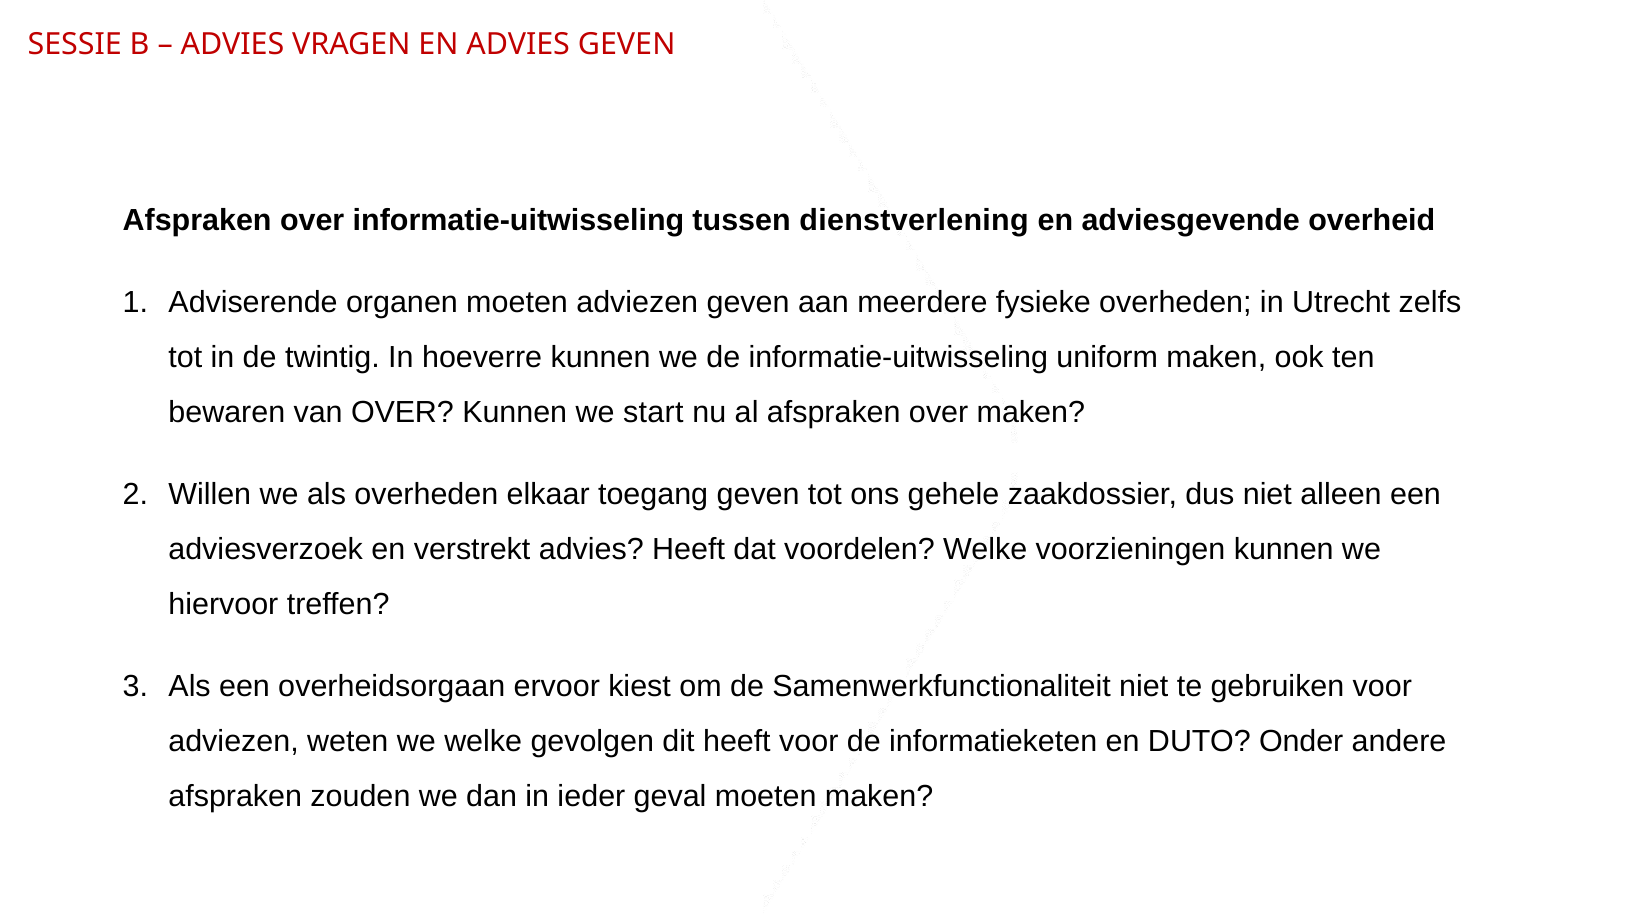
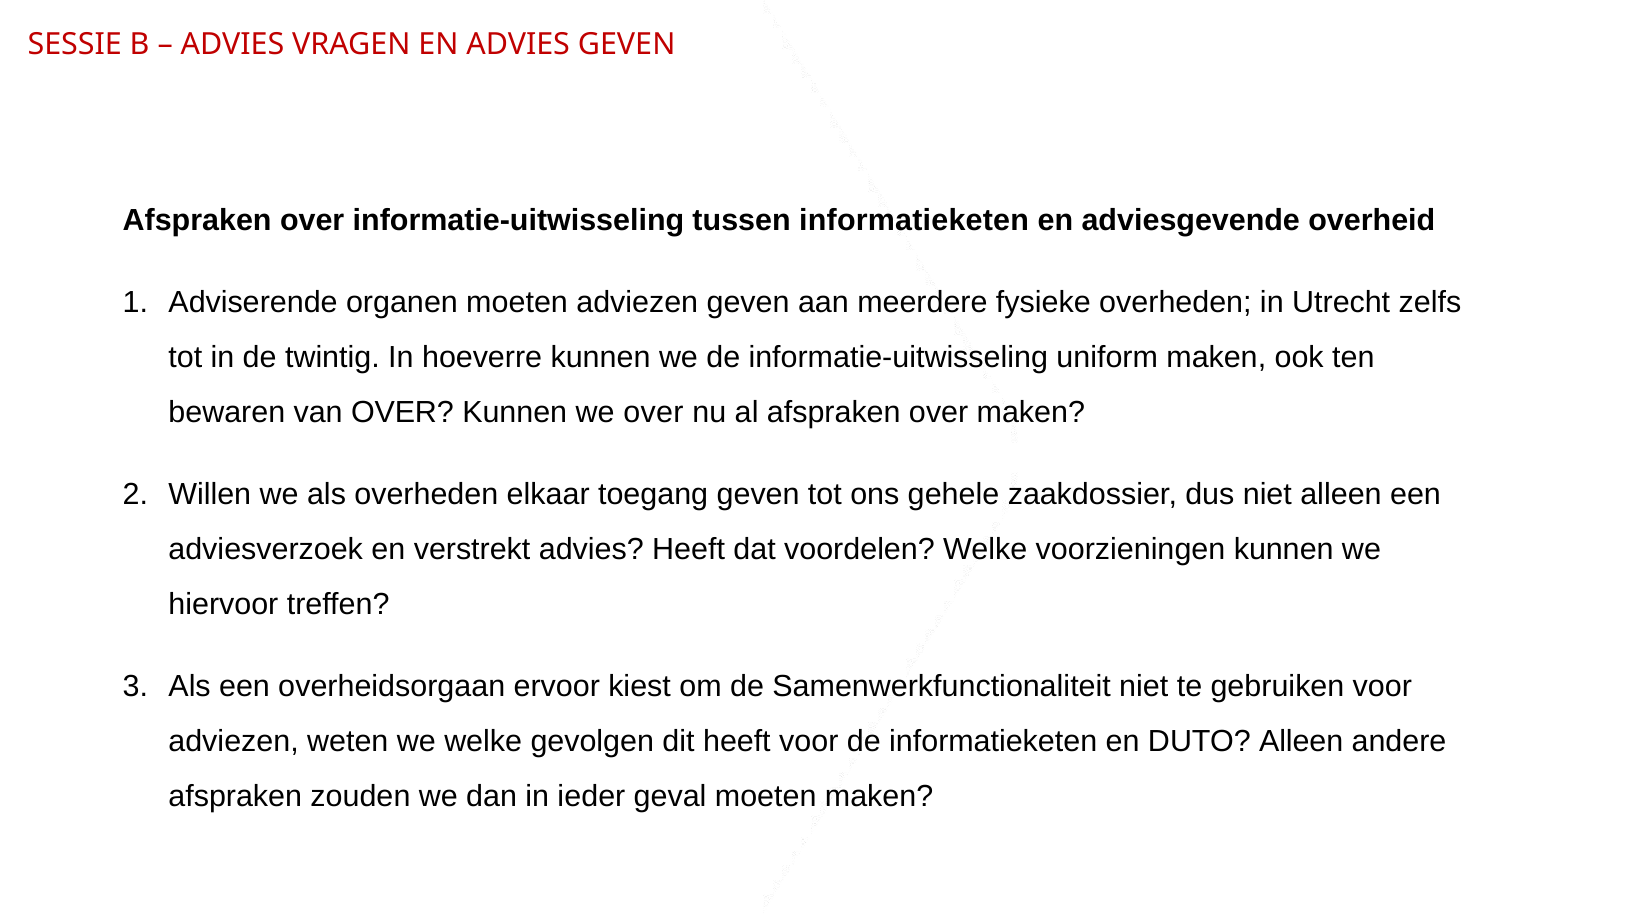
tussen dienstverlening: dienstverlening -> informatieketen (914, 221)
we start: start -> over (653, 413)
DUTO Onder: Onder -> Alleen (1301, 742)
